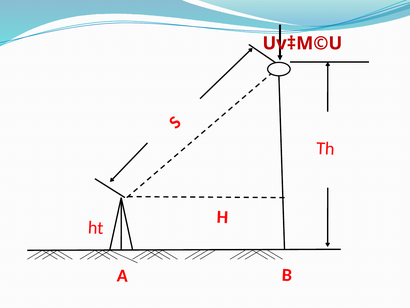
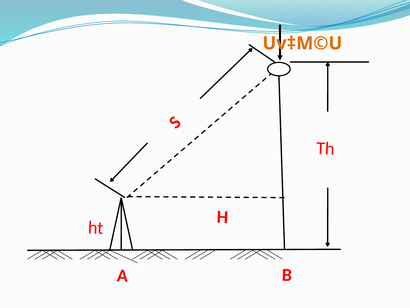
Uv‡M©U colour: red -> orange (302, 43)
